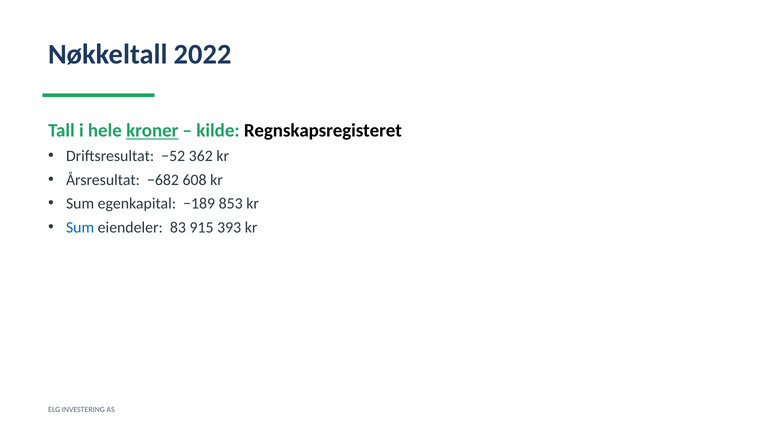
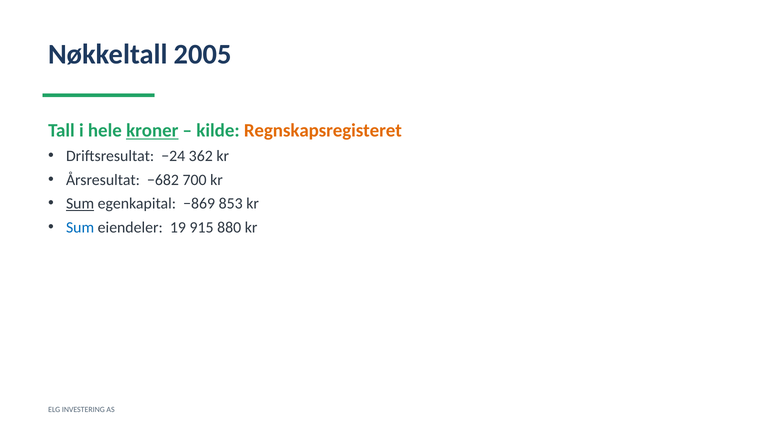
2022: 2022 -> 2005 (203, 54)
Regnskapsregisteret colour: black -> orange (323, 130)
−52: −52 -> −24 (173, 156)
608: 608 -> 700 (195, 180)
Sum underline: none -> present (80, 203)
−189: −189 -> −869 (199, 203)
83: 83 -> 19 (178, 227)
393: 393 -> 880 (229, 227)
